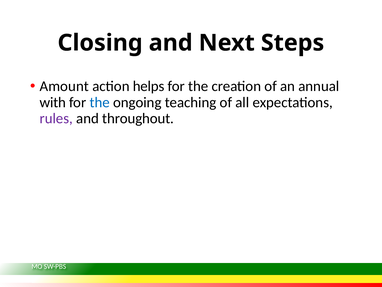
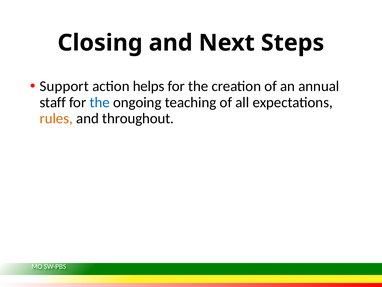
Amount: Amount -> Support (64, 86)
with: with -> staff (53, 102)
rules colour: purple -> orange (56, 118)
